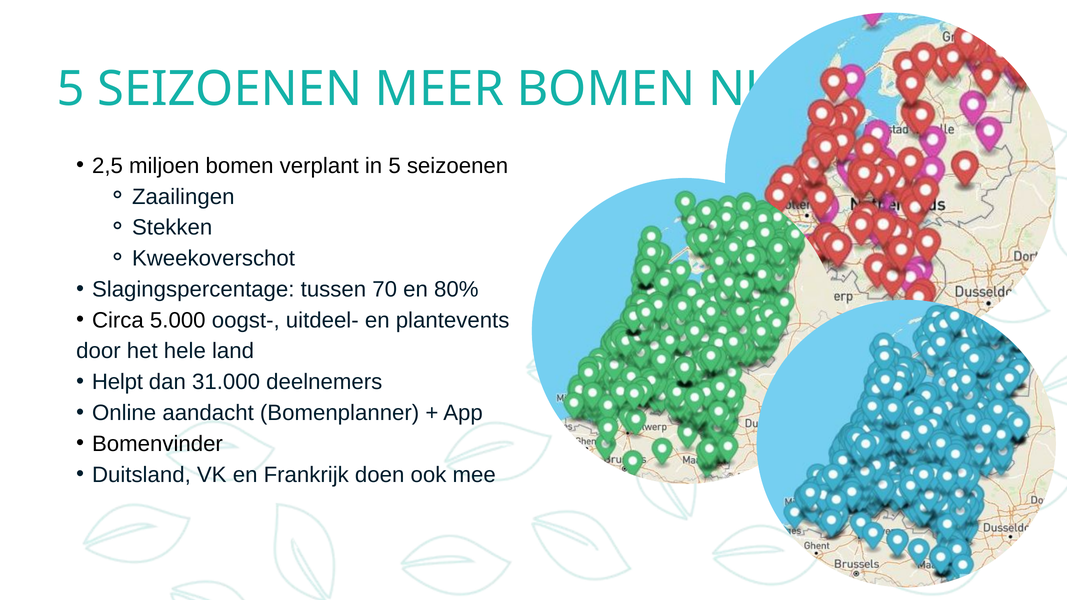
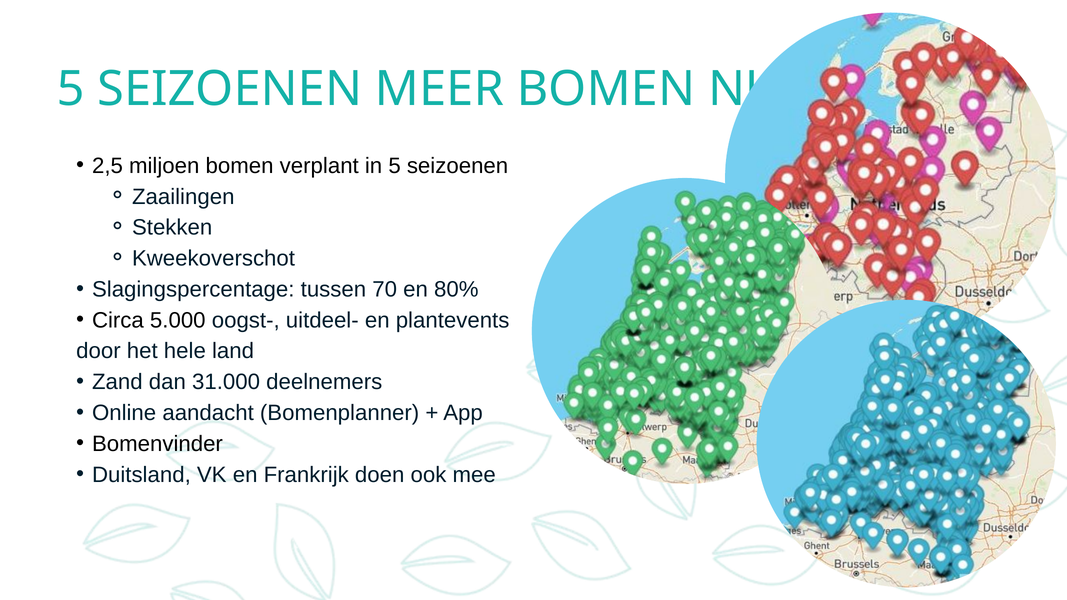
Helpt: Helpt -> Zand (117, 382)
